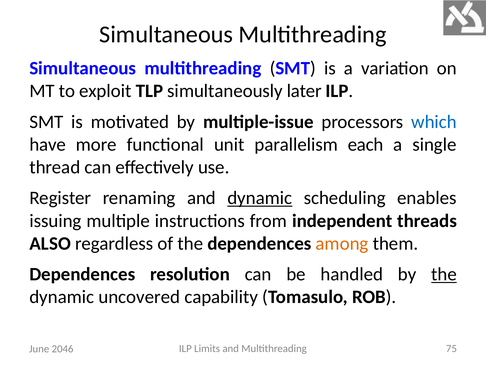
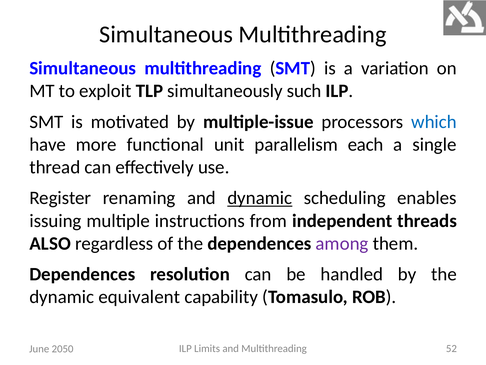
later: later -> such (304, 91)
among colour: orange -> purple (342, 243)
the underline: present -> none (444, 274)
uncovered: uncovered -> equivalent (139, 297)
75: 75 -> 52 (451, 348)
2046: 2046 -> 2050 (63, 348)
